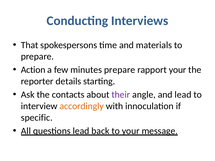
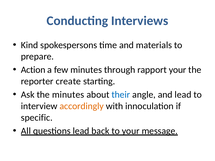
That: That -> Kind (30, 45)
minutes prepare: prepare -> through (120, 70)
details: details -> create (68, 81)
the contacts: contacts -> minutes (68, 95)
their colour: purple -> blue (121, 95)
